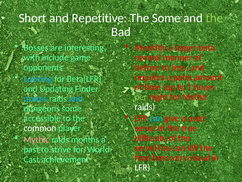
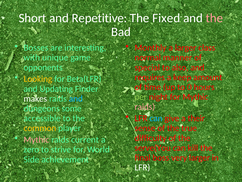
The Some: Some -> Fixed (166, 18)
the colour: light green -> pink (214, 18)
beta: beta -> class (207, 48)
include: include -> unique (55, 57)
before: before -> special (147, 67)
less: less -> also (180, 67)
Looking colour: light blue -> yellow (38, 79)
parts: parts -> keep (182, 77)
1: 1 -> 0 (189, 87)
makes colour: light blue -> white (35, 98)
raids colour: white -> pink (145, 107)
used: used -> their (196, 118)
common colour: white -> yellow (40, 128)
months: months -> current (85, 139)
past: past -> zero (31, 149)
very visual: visual -> larger (199, 157)
Cast: Cast -> Side (31, 159)
